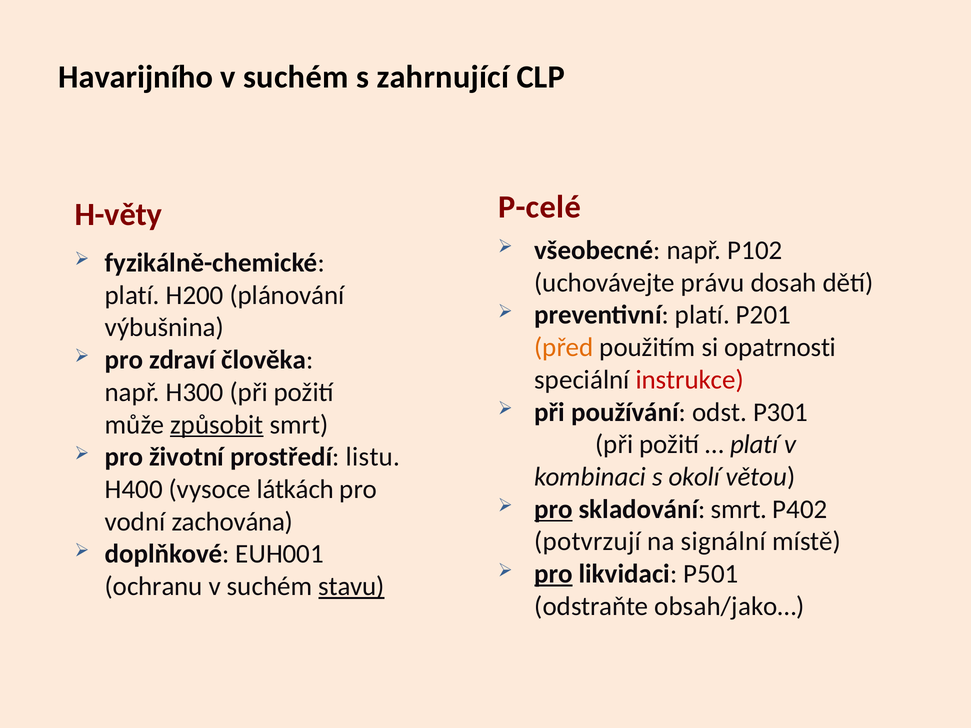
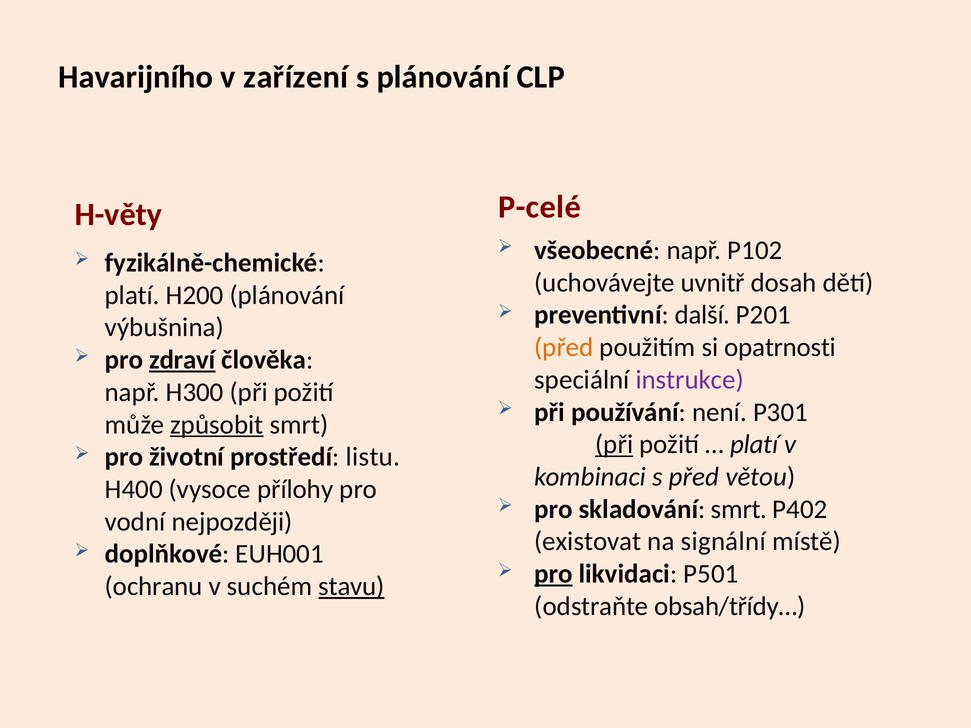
suchém: suchém -> zařízení (296, 77)
s zahrnující: zahrnující -> plánování (443, 77)
právu: právu -> uvnitř (713, 283)
preventivní platí: platí -> další (703, 315)
zdraví underline: none -> present (182, 360)
instrukce colour: red -> purple (690, 380)
odst: odst -> není (719, 412)
při underline: none -> present (614, 445)
s okolí: okolí -> před (694, 477)
látkách: látkách -> přílohy (295, 490)
pro underline: present -> none (553, 509)
zachována: zachována -> nejpozději (232, 522)
potvrzují: potvrzují -> existovat (588, 542)
obsah/jako…: obsah/jako… -> obsah/třídy… (730, 607)
